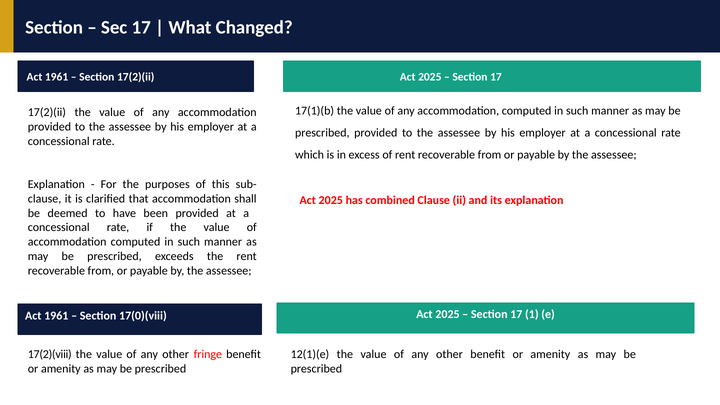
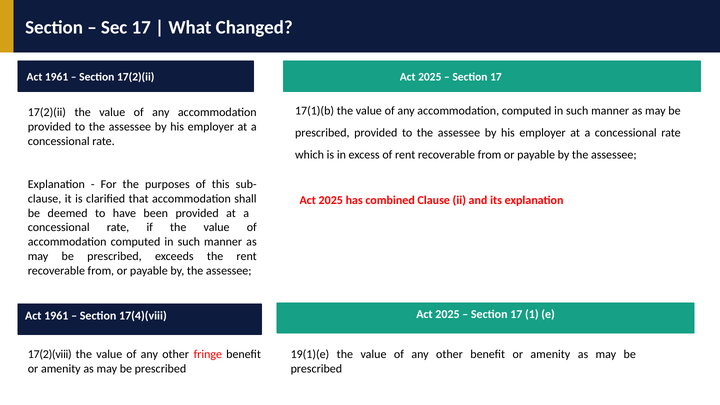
17(0)(viii: 17(0)(viii -> 17(4)(viii (143, 316)
12(1)(e: 12(1)(e -> 19(1)(e (310, 354)
